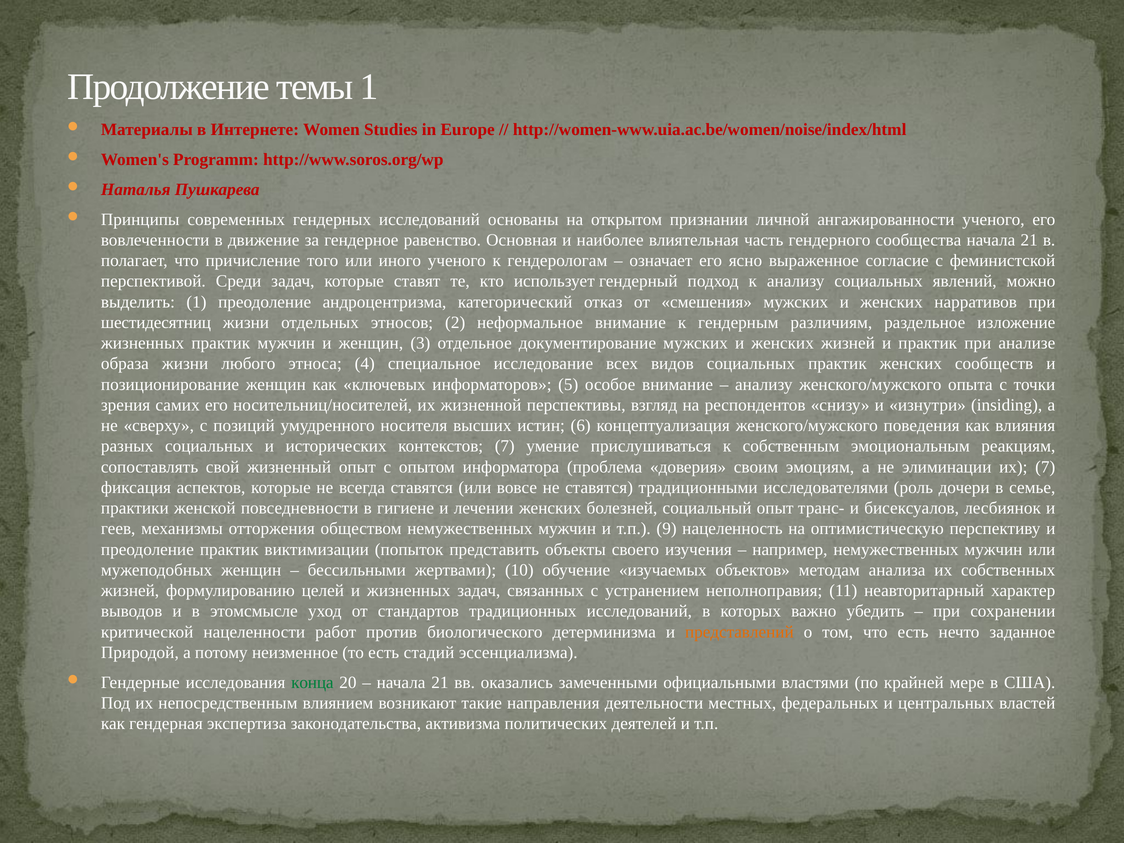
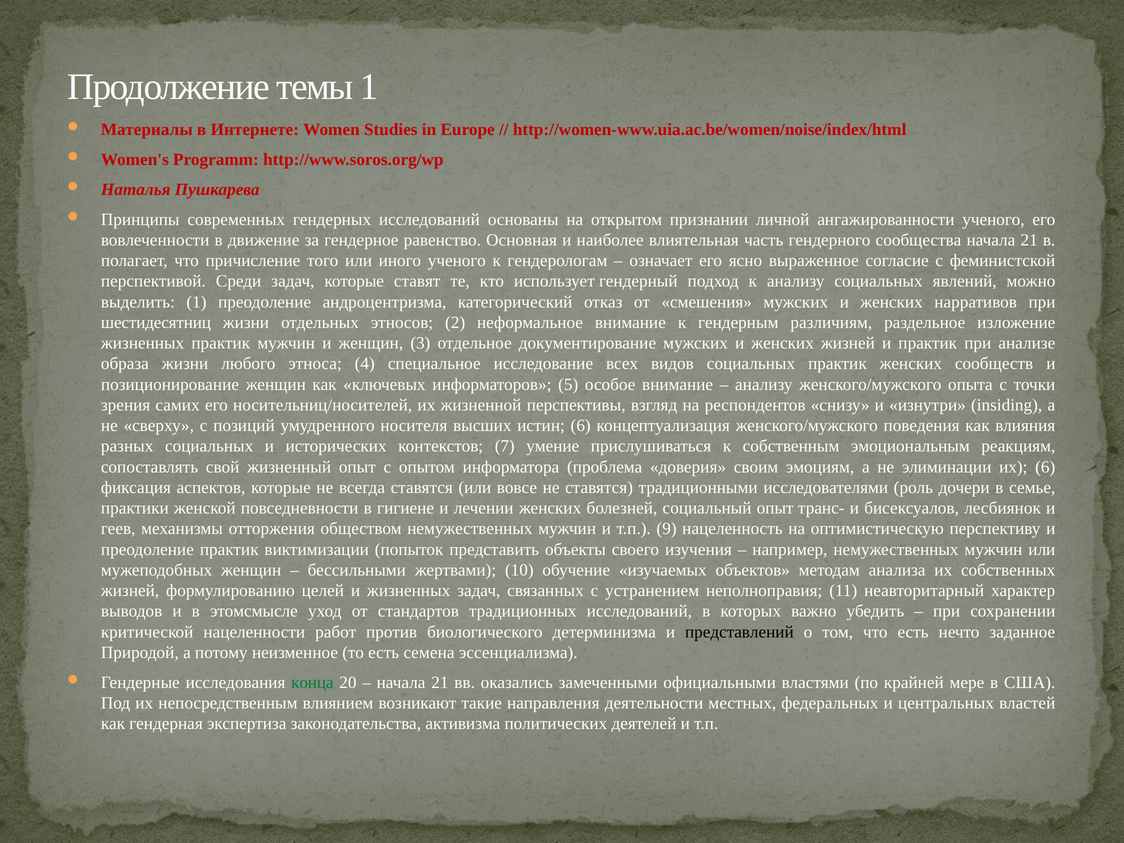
их 7: 7 -> 6 (1045, 467)
представлений colour: orange -> black (739, 632)
стадий: стадий -> семена (429, 652)
